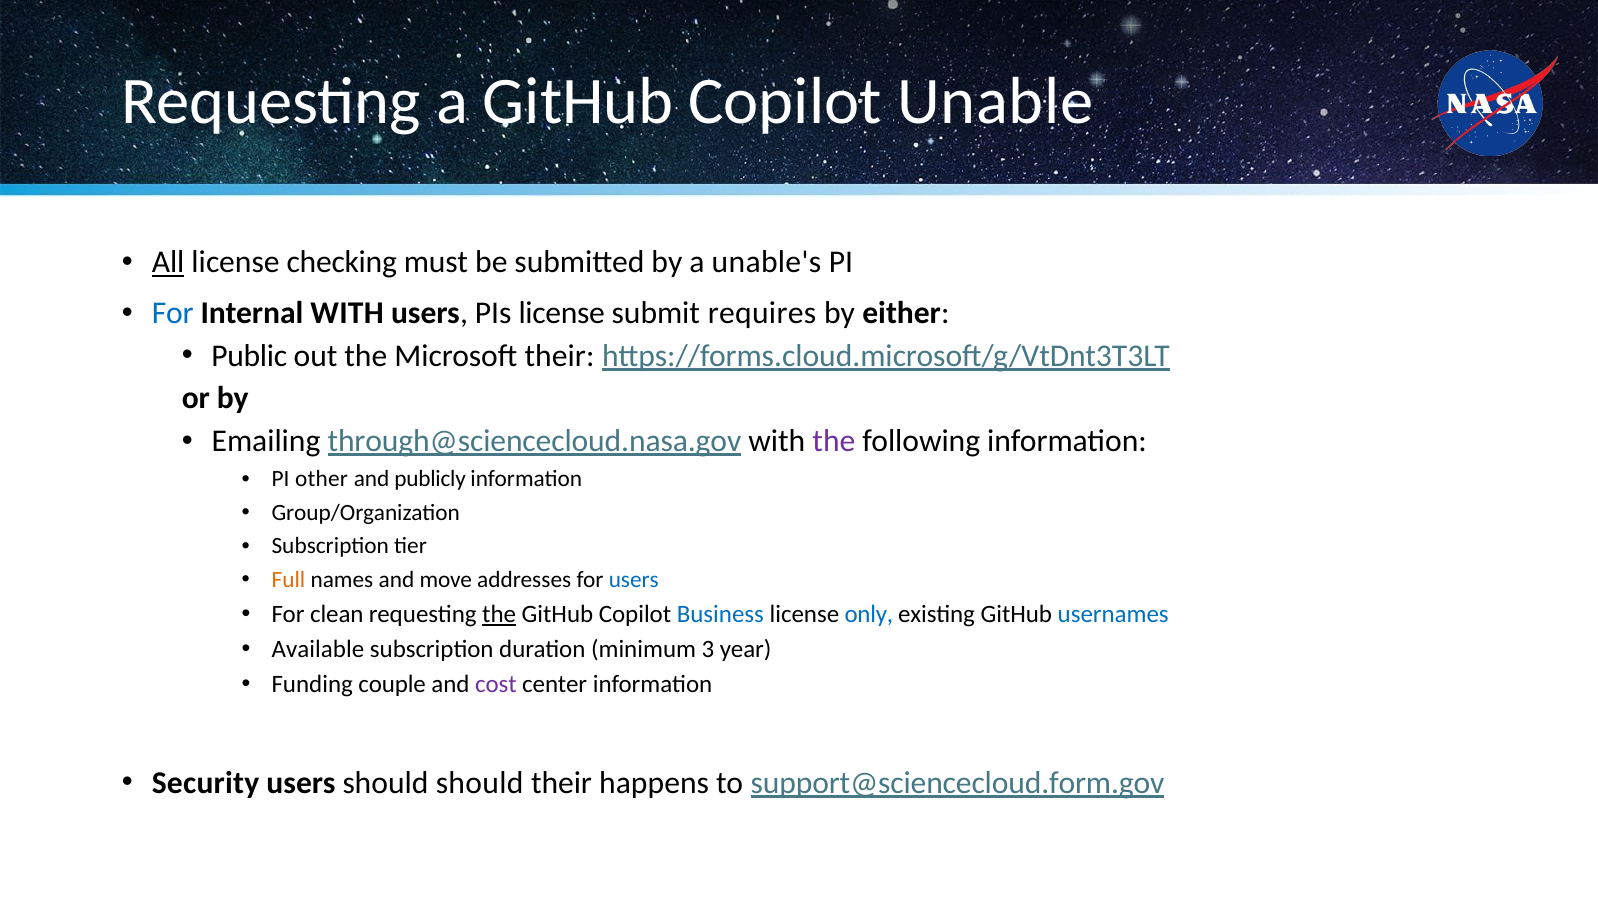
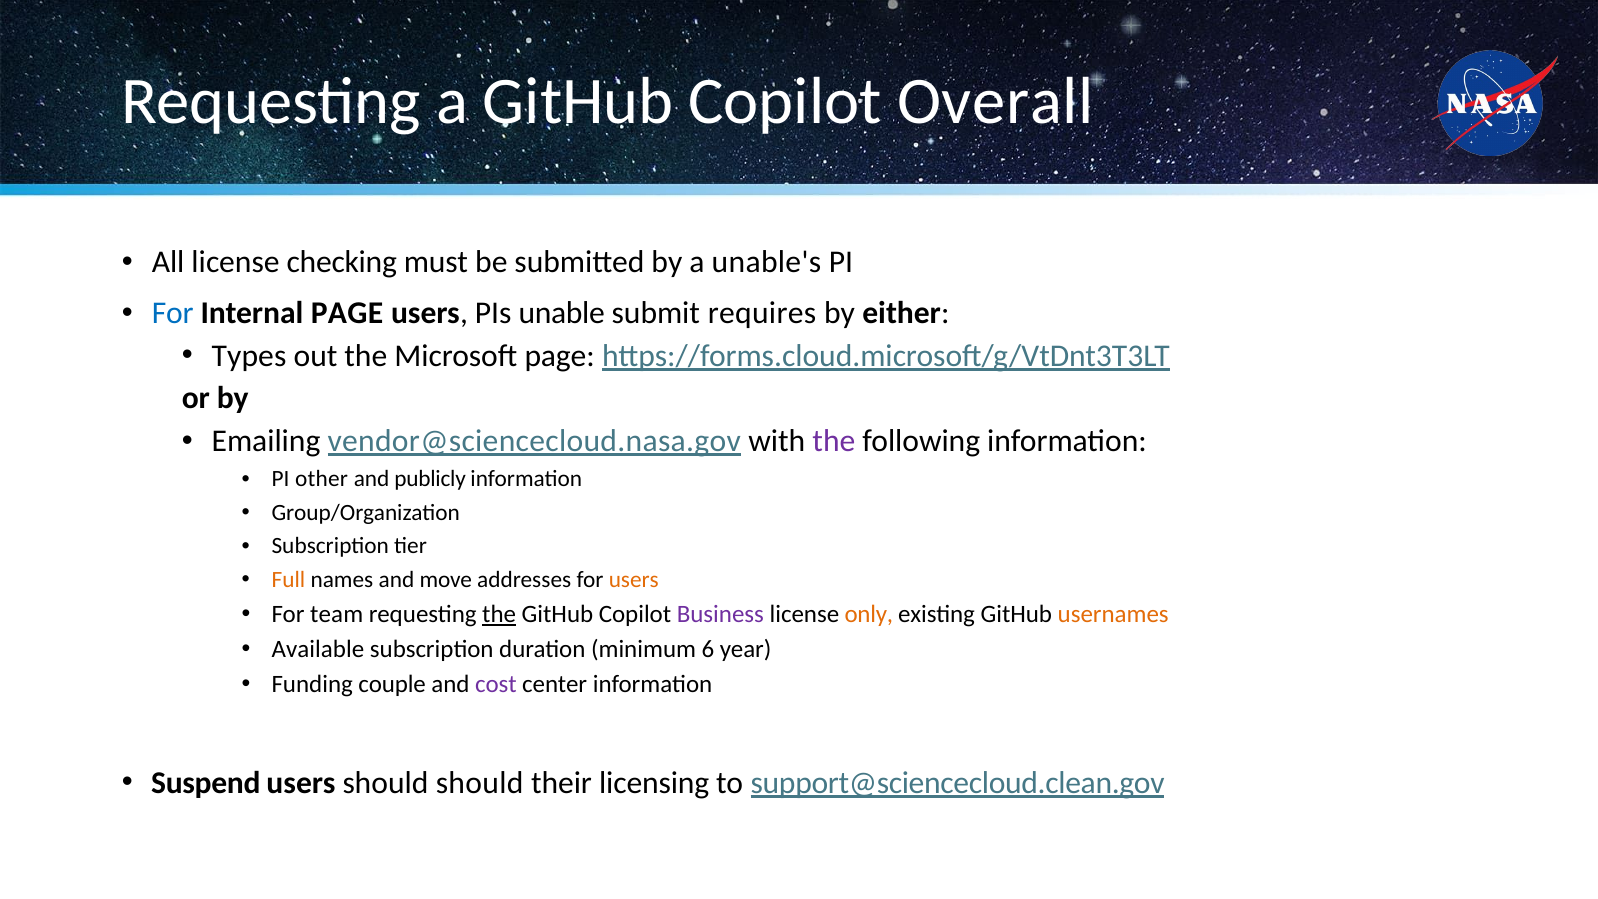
Unable: Unable -> Overall (995, 101)
All underline: present -> none (168, 262)
Internal WITH: WITH -> PAGE (347, 313)
PIs license: license -> unable (562, 313)
Public: Public -> Types (249, 356)
Microsoft their: their -> page (560, 356)
through@sciencecloud.nasa.gov: through@sciencecloud.nasa.gov -> vendor@sciencecloud.nasa.gov (534, 441)
users colour: blue -> orange (634, 580)
clean: clean -> team (337, 614)
Business colour: blue -> purple (720, 614)
only colour: blue -> orange (869, 614)
usernames colour: blue -> orange (1113, 614)
3: 3 -> 6 (708, 649)
Security: Security -> Suspend (206, 783)
happens: happens -> licensing (654, 783)
support@sciencecloud.form.gov: support@sciencecloud.form.gov -> support@sciencecloud.clean.gov (958, 783)
